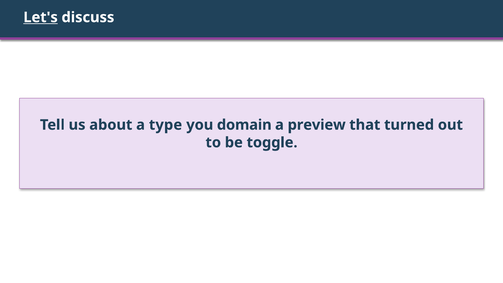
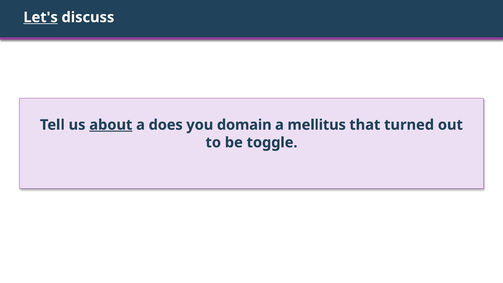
about underline: none -> present (111, 125)
type: type -> does (166, 125)
preview: preview -> mellitus (317, 125)
